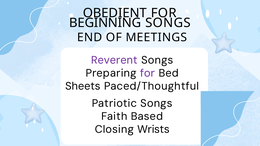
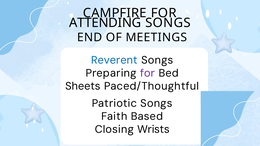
OBEDIENT: OBEDIENT -> CAMPFIRE (115, 13)
BEGINNING: BEGINNING -> ATTENDING (105, 23)
Reverent colour: purple -> blue (114, 60)
